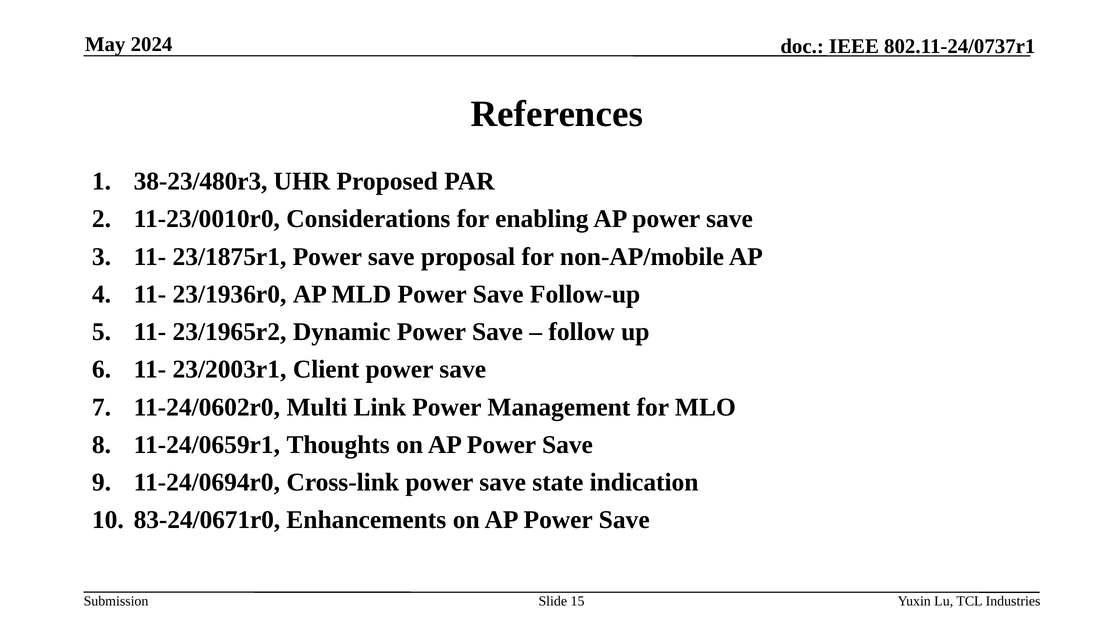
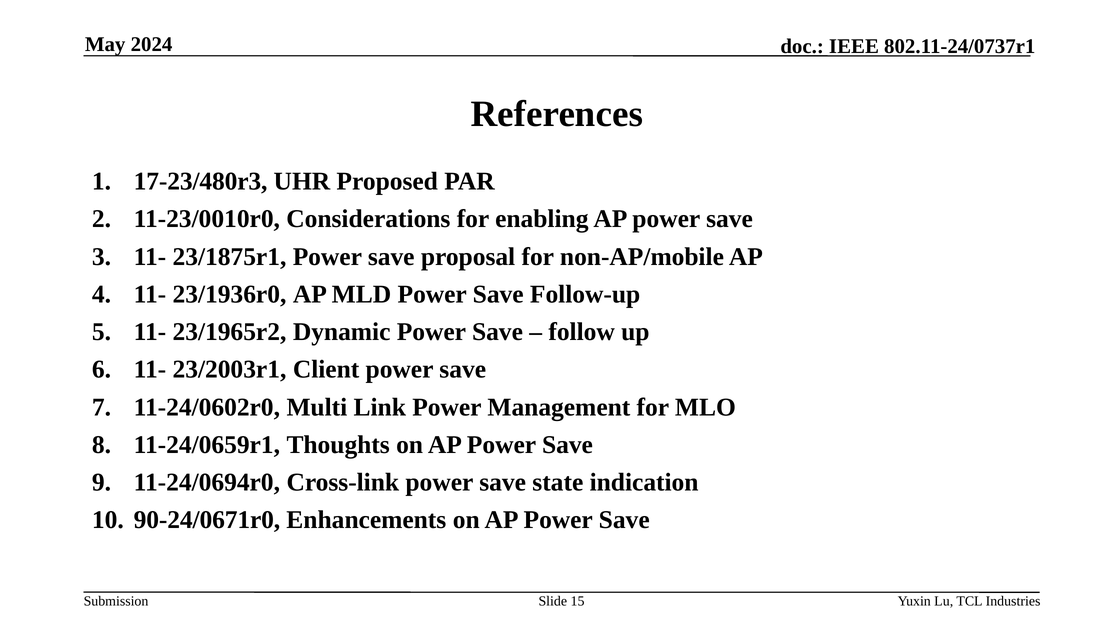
38-23/480r3: 38-23/480r3 -> 17-23/480r3 (201, 181)
83-24/0671r0: 83-24/0671r0 -> 90-24/0671r0 (207, 520)
